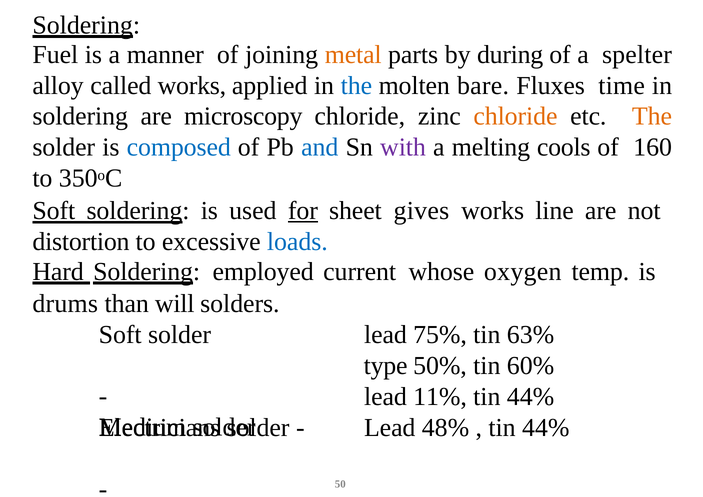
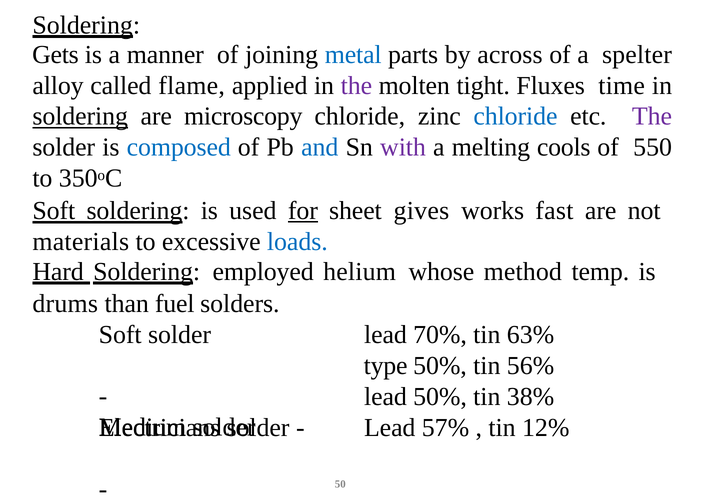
Fuel: Fuel -> Gets (55, 55)
metal colour: orange -> blue (353, 55)
during: during -> across (510, 55)
called works: works -> flame (192, 86)
the colour: blue -> purple (356, 86)
bare: bare -> tight (483, 86)
soldering underline: none -> present (80, 116)
chloride colour: orange -> blue (515, 116)
The colour: orange -> purple (652, 116)
160: 160 -> 550 (653, 147)
line: line -> fast (554, 211)
distortion: distortion -> materials (81, 242)
current: current -> helium (360, 272)
oxygen: oxygen -> method (523, 272)
will: will -> fuel (175, 304)
75%: 75% -> 70% (440, 334)
60%: 60% -> 56% (531, 365)
lead 11%: 11% -> 50% (440, 396)
44%: 44% -> 38% (531, 396)
48%: 48% -> 57% (446, 427)
44%: 44% -> 12% (546, 427)
